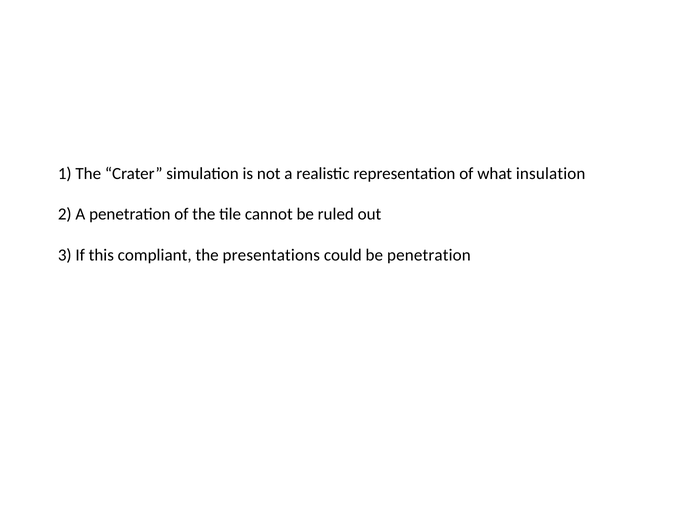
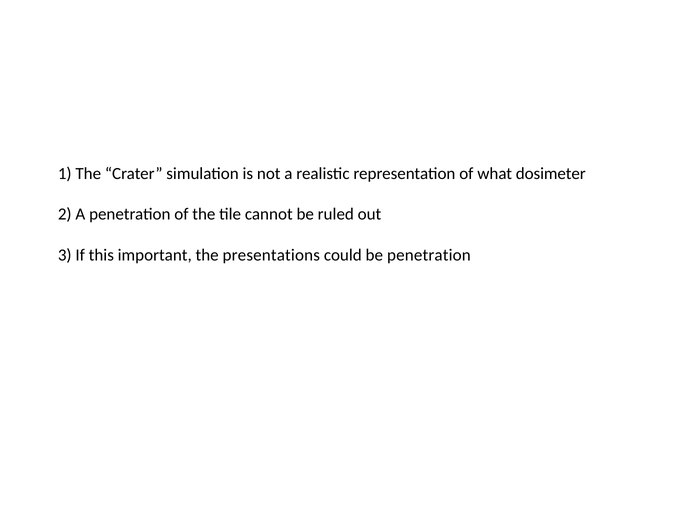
insulation: insulation -> dosimeter (551, 174)
compliant: compliant -> important (155, 255)
